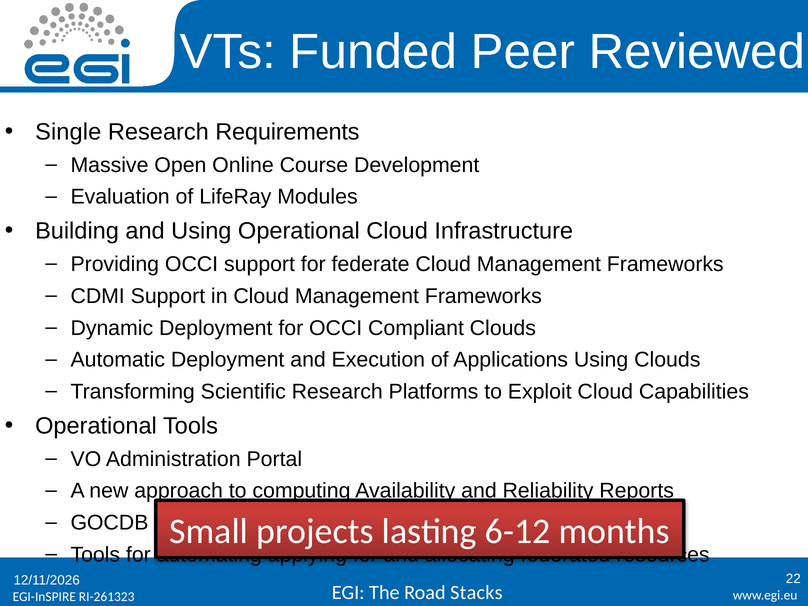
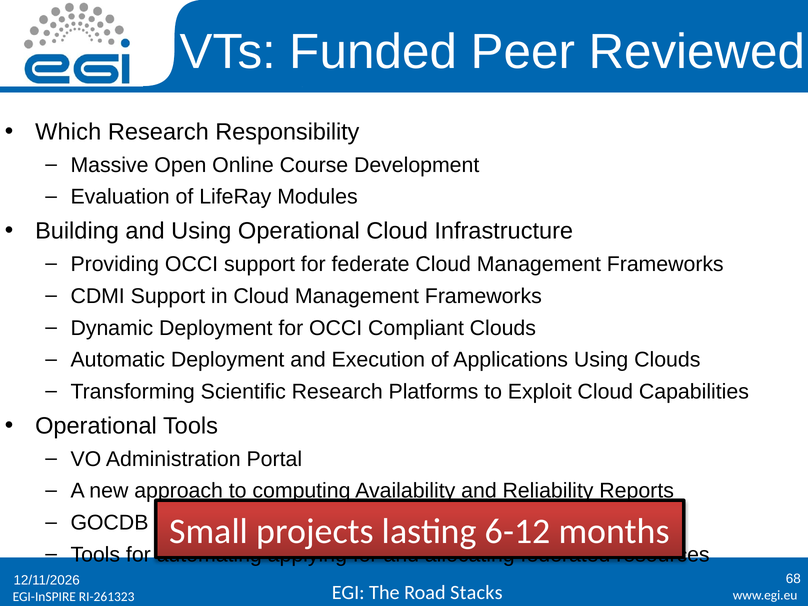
Single: Single -> Which (68, 132)
Requirements: Requirements -> Responsibility (287, 132)
22: 22 -> 68 (793, 579)
